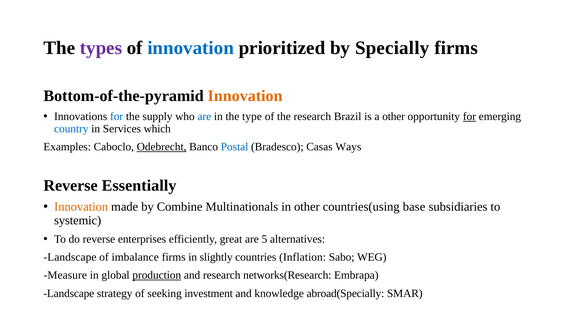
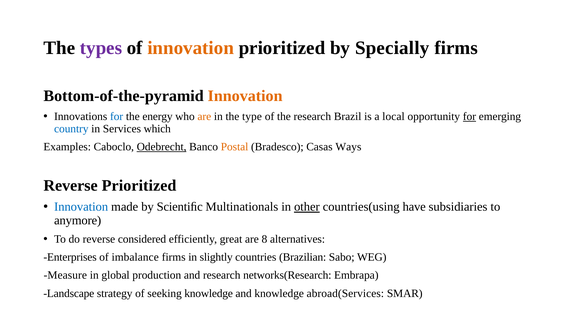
innovation colour: blue -> orange (191, 48)
supply: supply -> energy (158, 117)
are colour: blue -> orange (204, 117)
a other: other -> local (393, 117)
Postal colour: blue -> orange (235, 147)
Reverse Essentially: Essentially -> Prioritized (139, 186)
Innovation colour: orange -> blue (81, 207)
Combine: Combine -> Scientiﬁc (180, 207)
other underline: none -> present (307, 207)
base: base -> have (414, 207)
systemic: systemic -> anymore (78, 221)
enterprises: enterprises -> considered (142, 239)
5: 5 -> 8 (264, 239)
Landscape: Landscape -> Enterprises (70, 258)
Inflation: Inflation -> Brazilian (303, 258)
production underline: present -> none (157, 276)
seeking investment: investment -> knowledge (209, 294)
abroad(Specially: abroad(Specially -> abroad(Services (345, 294)
